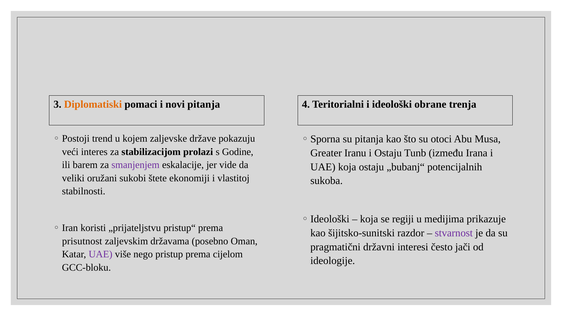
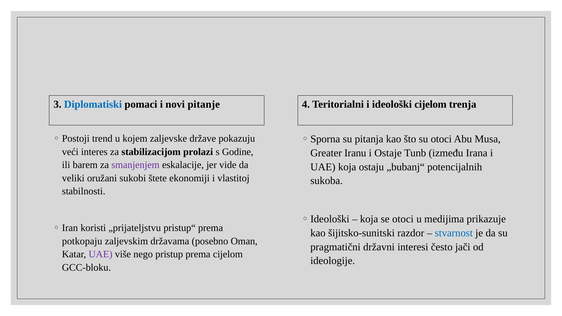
Diplomatiski colour: orange -> blue (93, 104)
novi pitanja: pitanja -> pitanje (204, 104)
ideološki obrane: obrane -> cijelom (430, 104)
i Ostaju: Ostaju -> Ostaje (388, 153)
se regiji: regiji -> otoci (403, 219)
stvarnost colour: purple -> blue (454, 233)
prisutnost: prisutnost -> potkopaju (82, 241)
